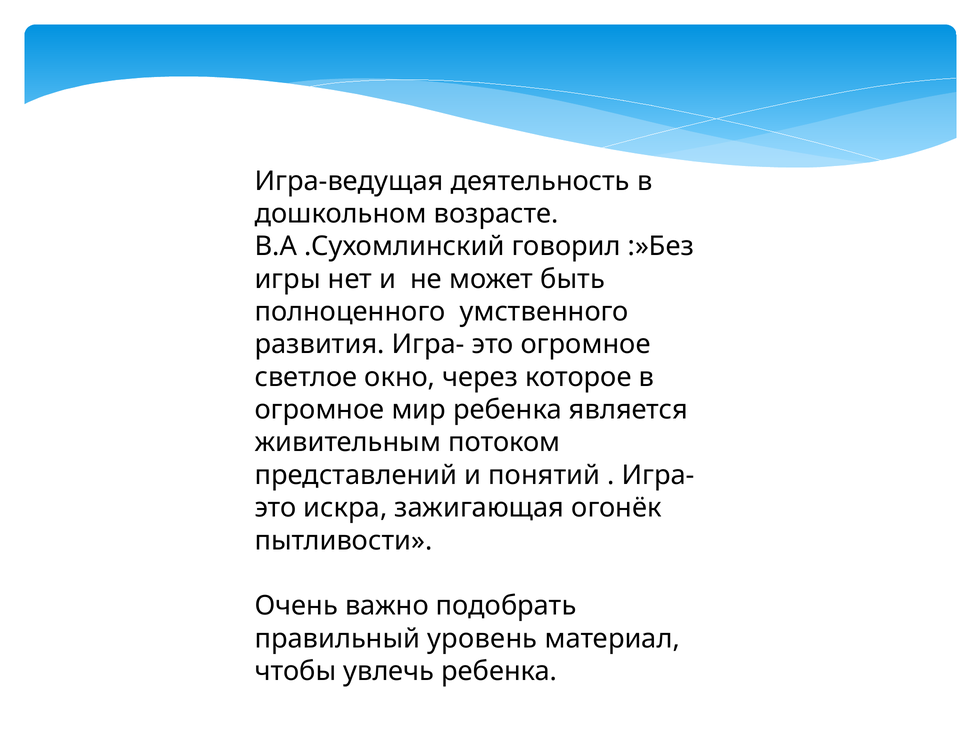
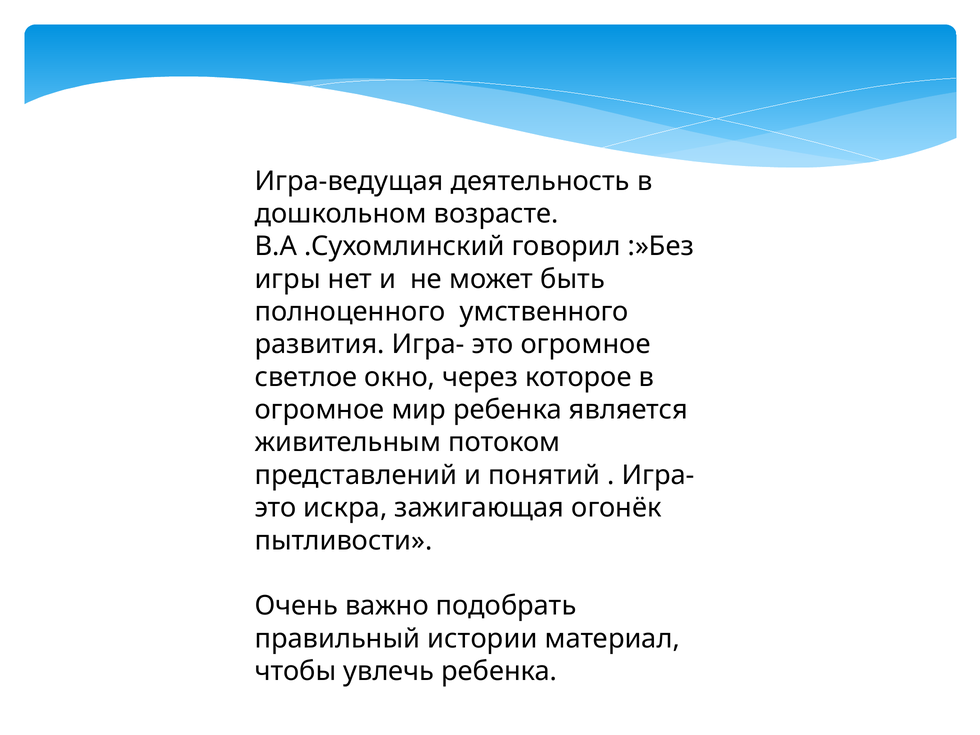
уровень: уровень -> истории (482, 639)
